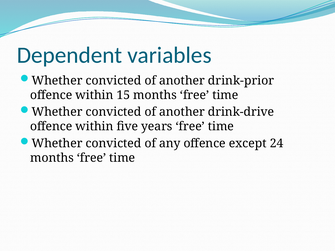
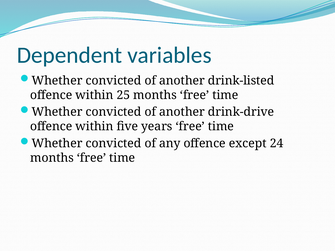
drink-prior: drink-prior -> drink-listed (241, 81)
15: 15 -> 25 (123, 95)
